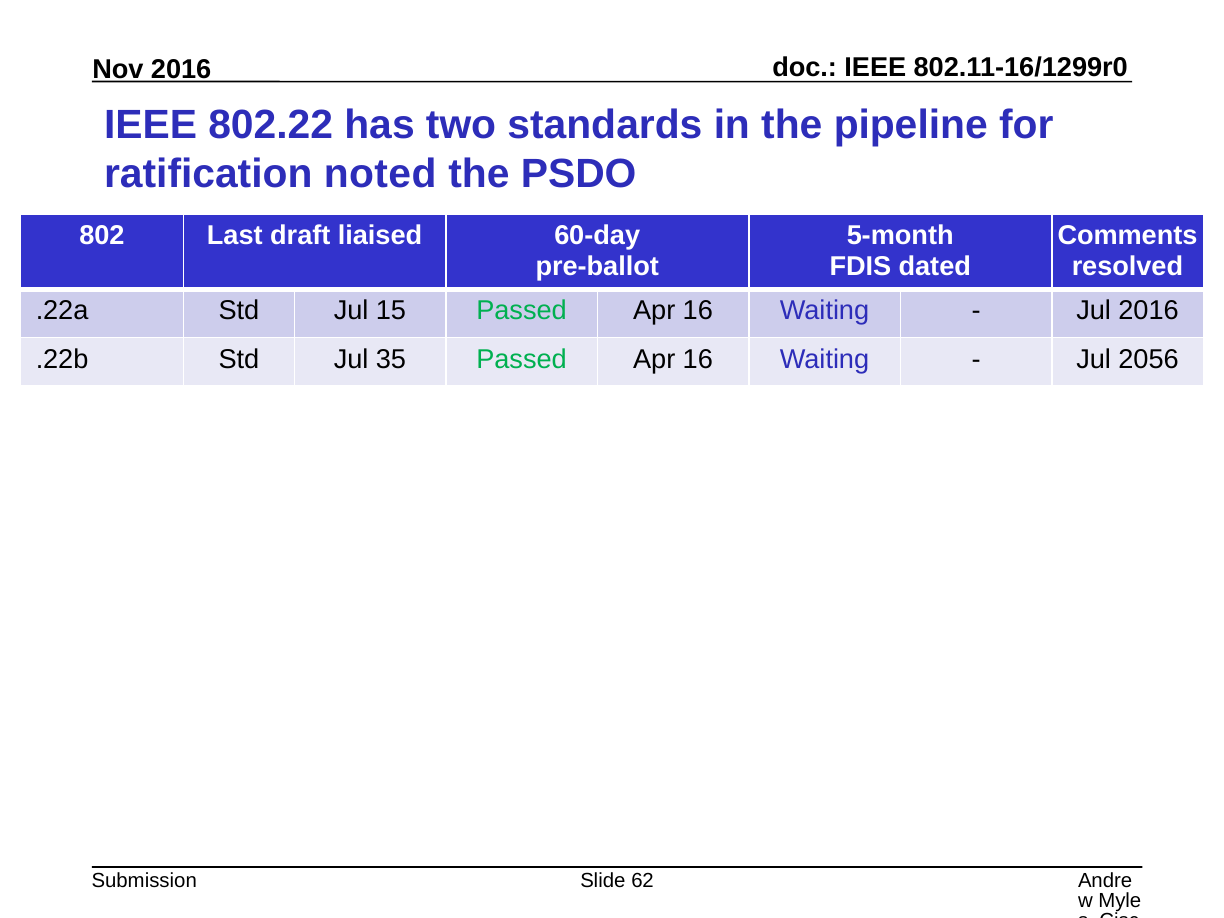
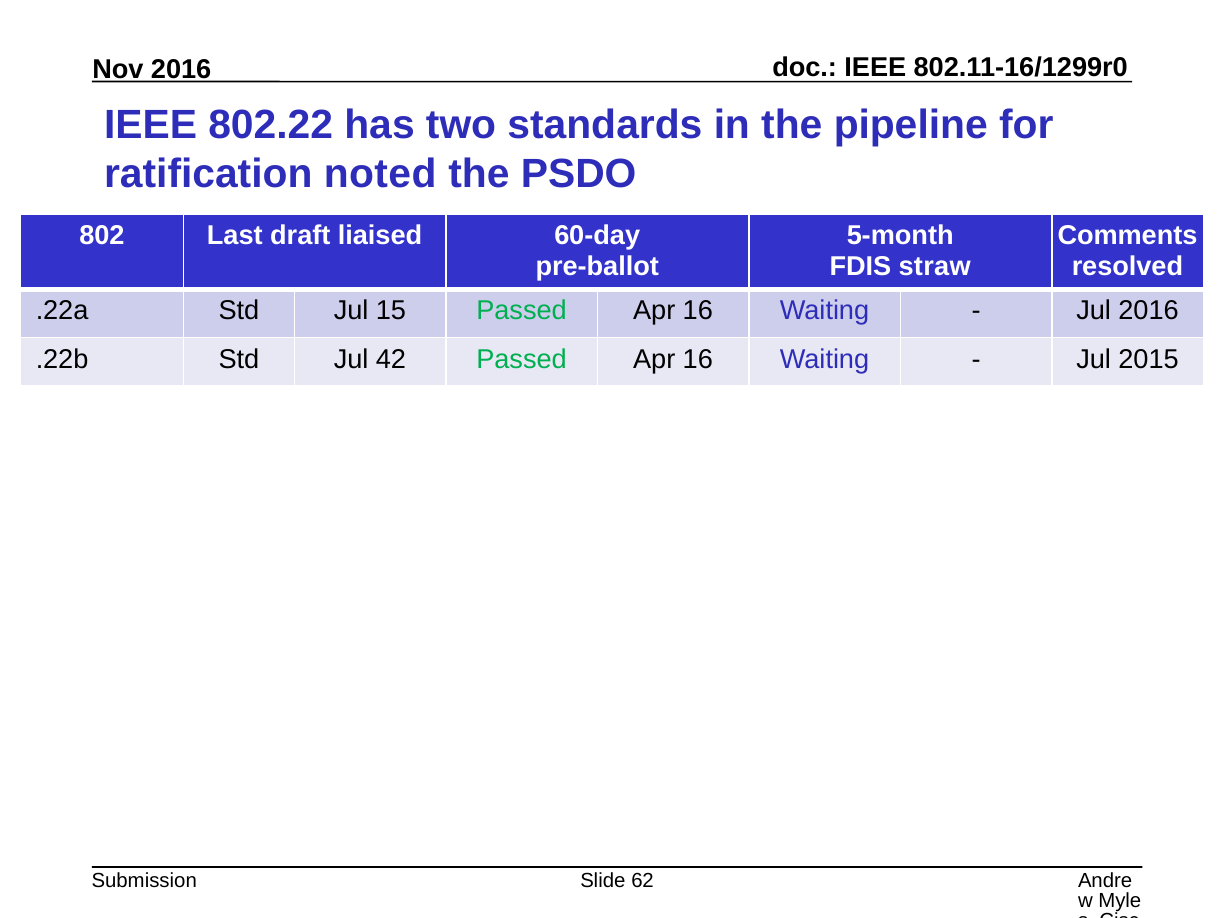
dated: dated -> straw (935, 266)
35: 35 -> 42 (391, 359)
2056: 2056 -> 2015 (1149, 359)
